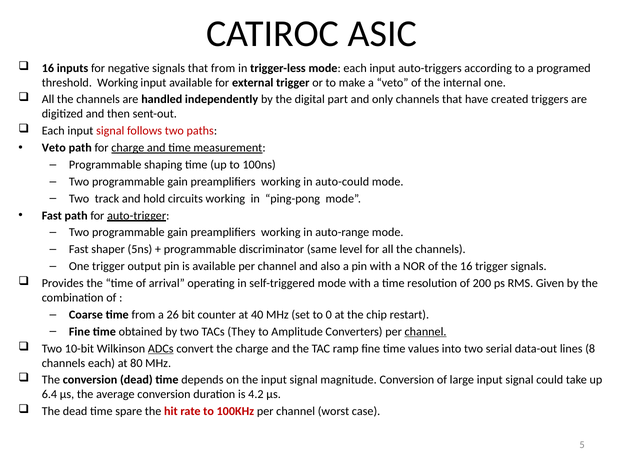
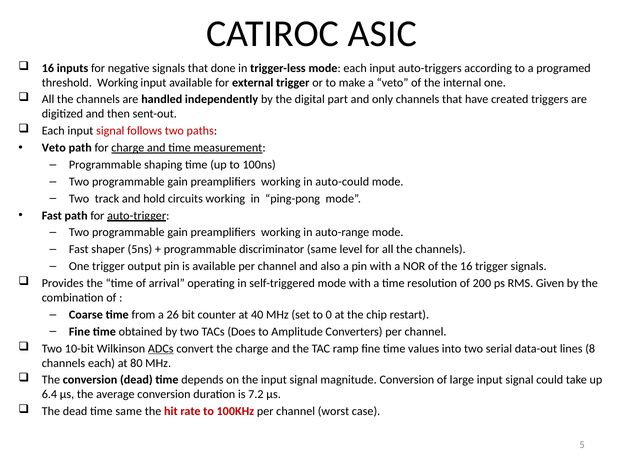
that from: from -> done (223, 68)
They: They -> Does (241, 332)
channel underline: present -> none (426, 332)
4.2: 4.2 -> 7.2 (256, 395)
time spare: spare -> same (129, 412)
